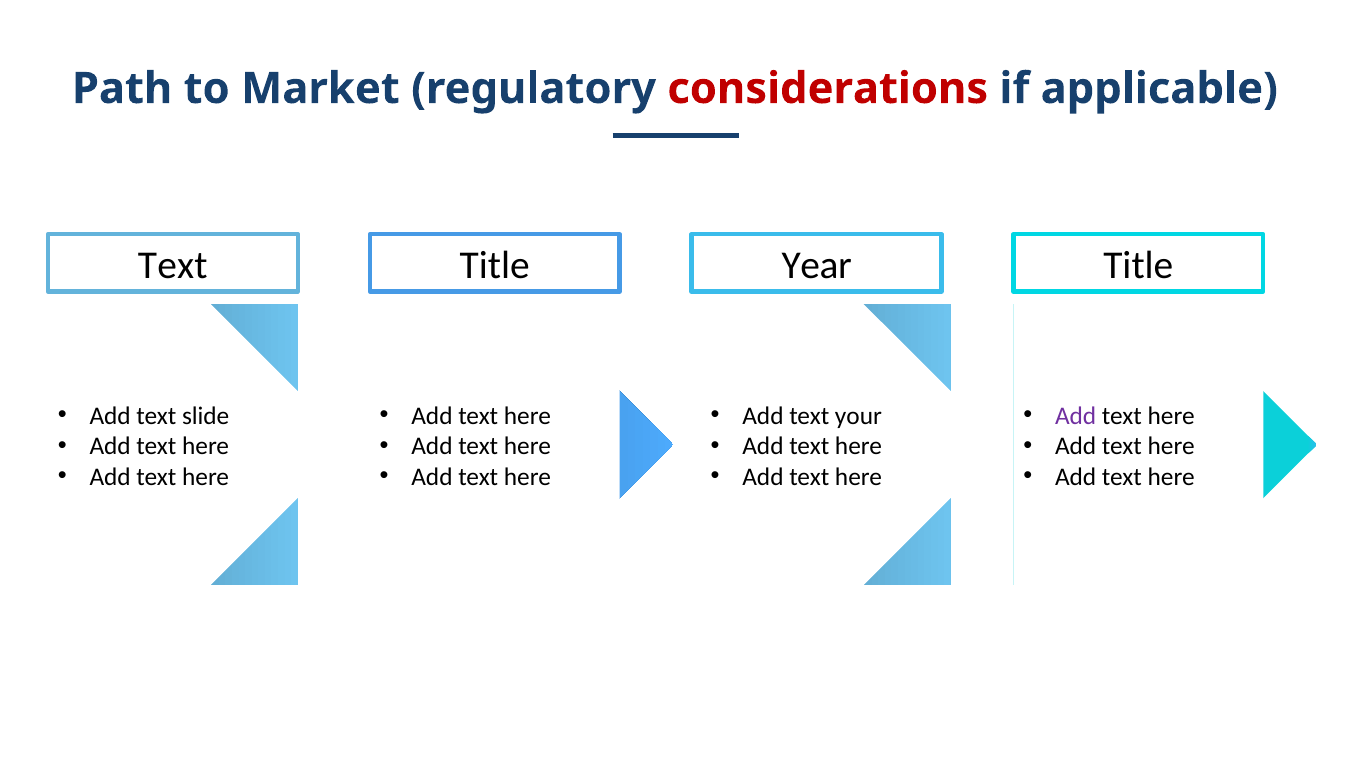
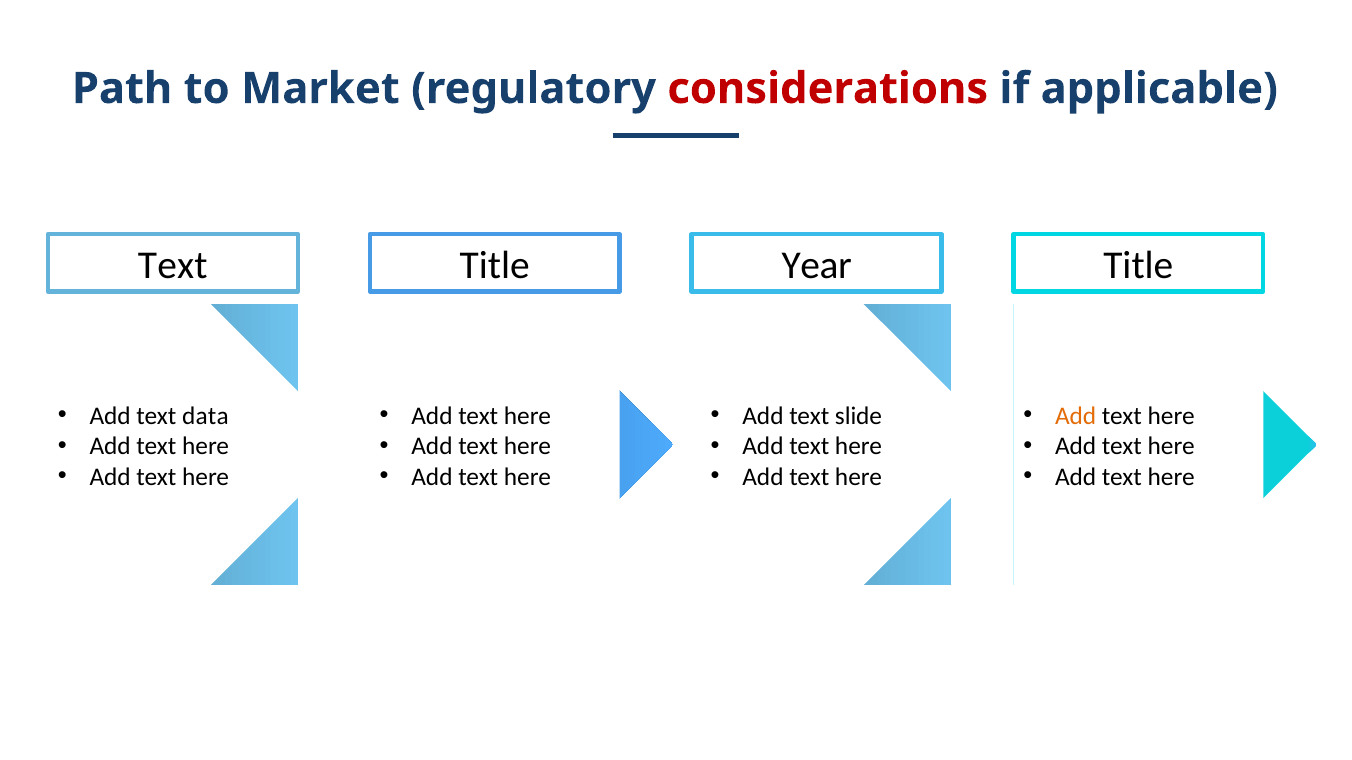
slide: slide -> data (205, 416)
your: your -> slide (859, 416)
Add colour: purple -> orange (1076, 416)
